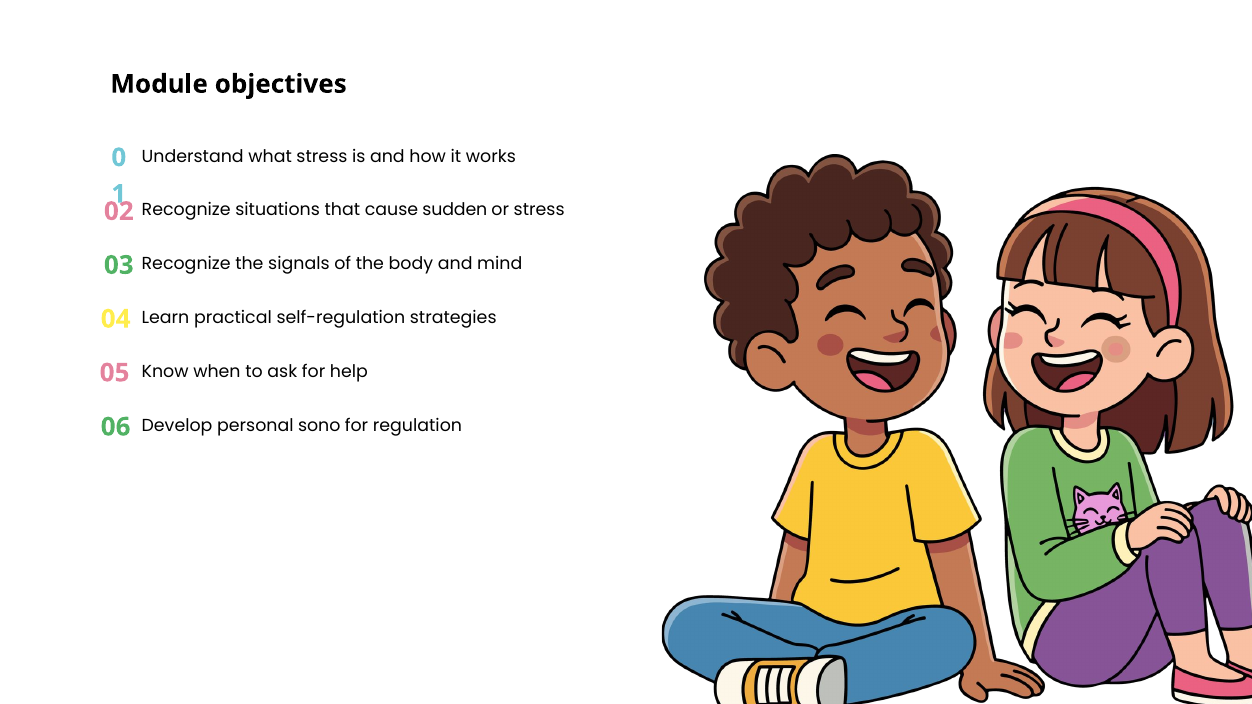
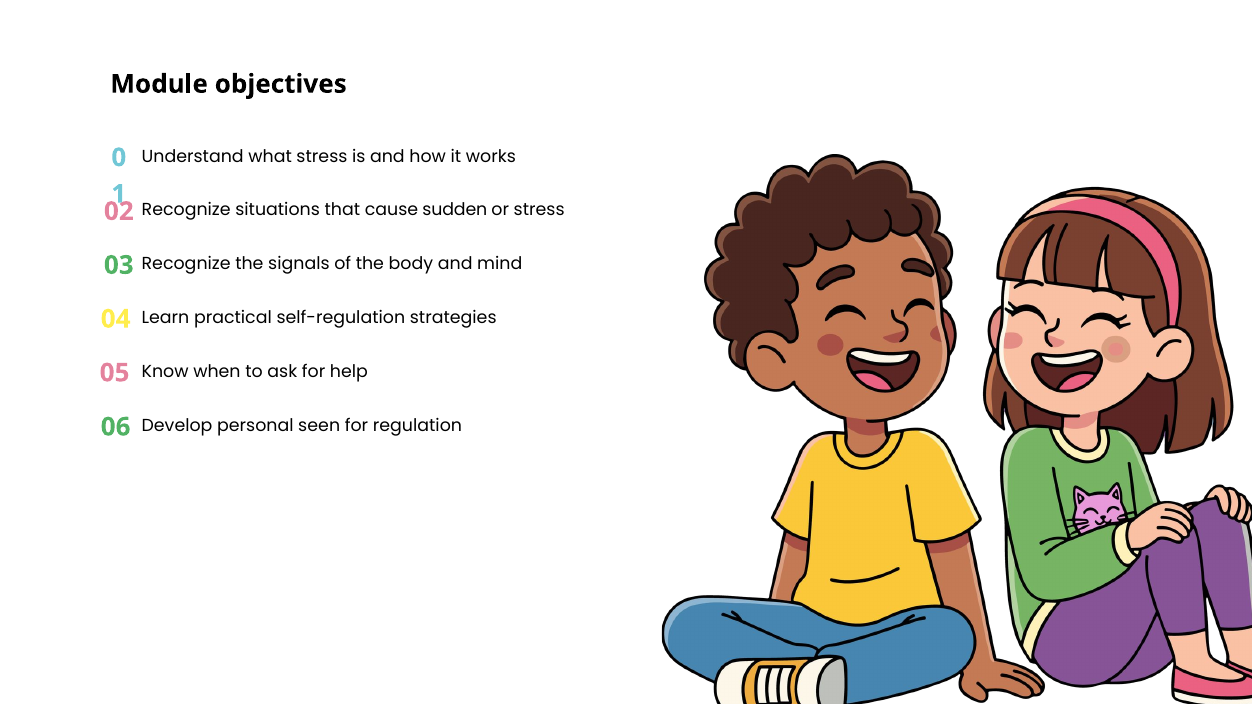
sono: sono -> seen (319, 426)
